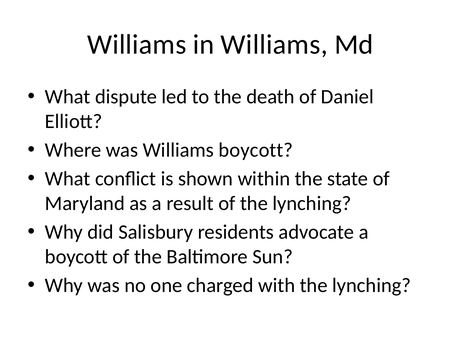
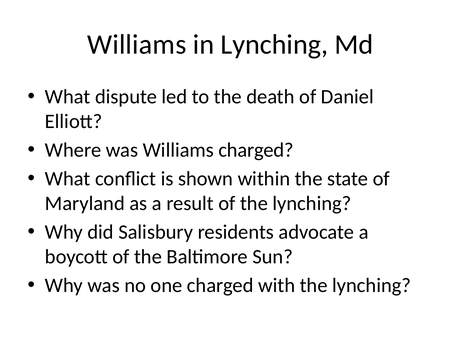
in Williams: Williams -> Lynching (274, 45)
Williams boycott: boycott -> charged (256, 150)
